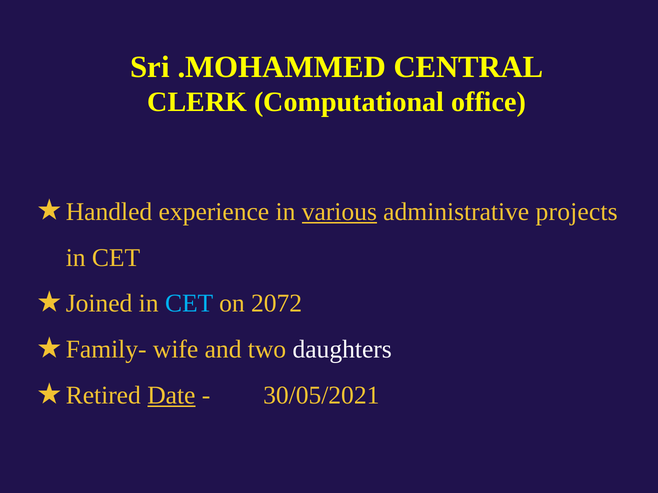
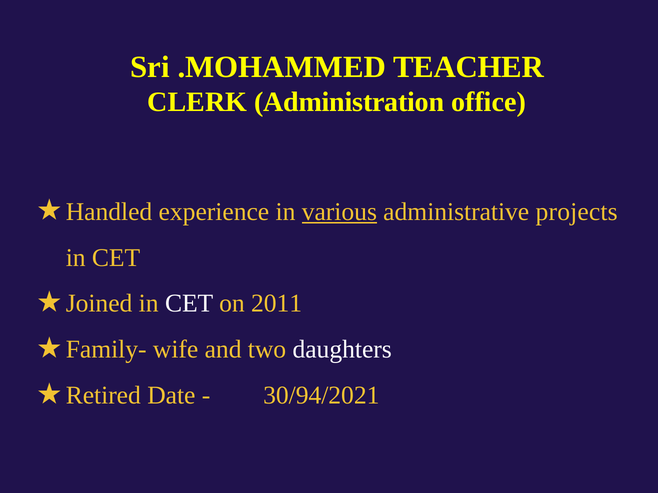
CENTRAL: CENTRAL -> TEACHER (468, 67)
Computational: Computational -> Administration (349, 102)
CET colour: light blue -> white (189, 304)
2072: 2072 -> 2011 (277, 304)
Date underline: present -> none (171, 396)
30/05/2021: 30/05/2021 -> 30/94/2021 (321, 396)
